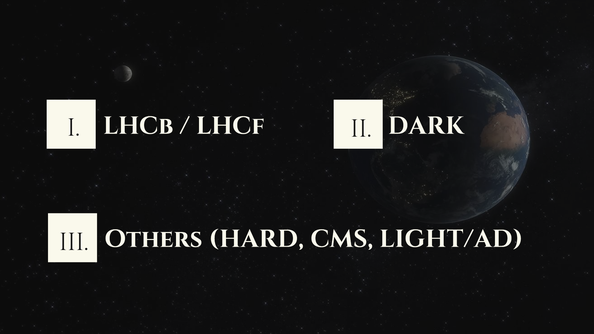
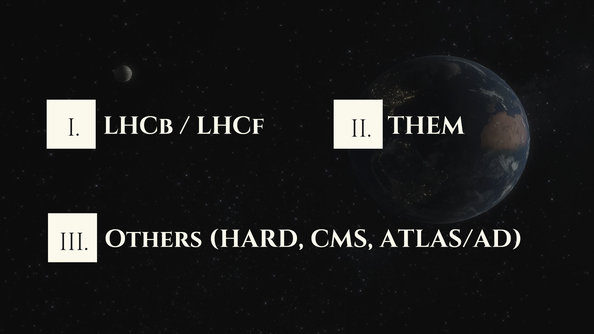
DARK: DARK -> THEM (426, 126)
LIGHT/AD: LIGHT/AD -> ATLAS/AD (451, 239)
